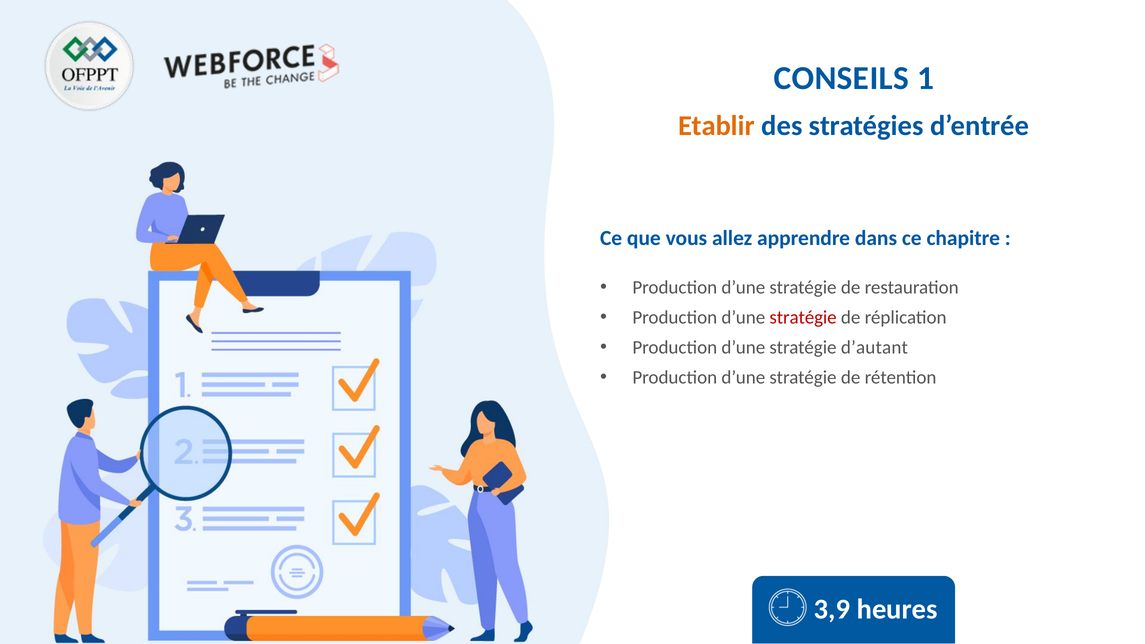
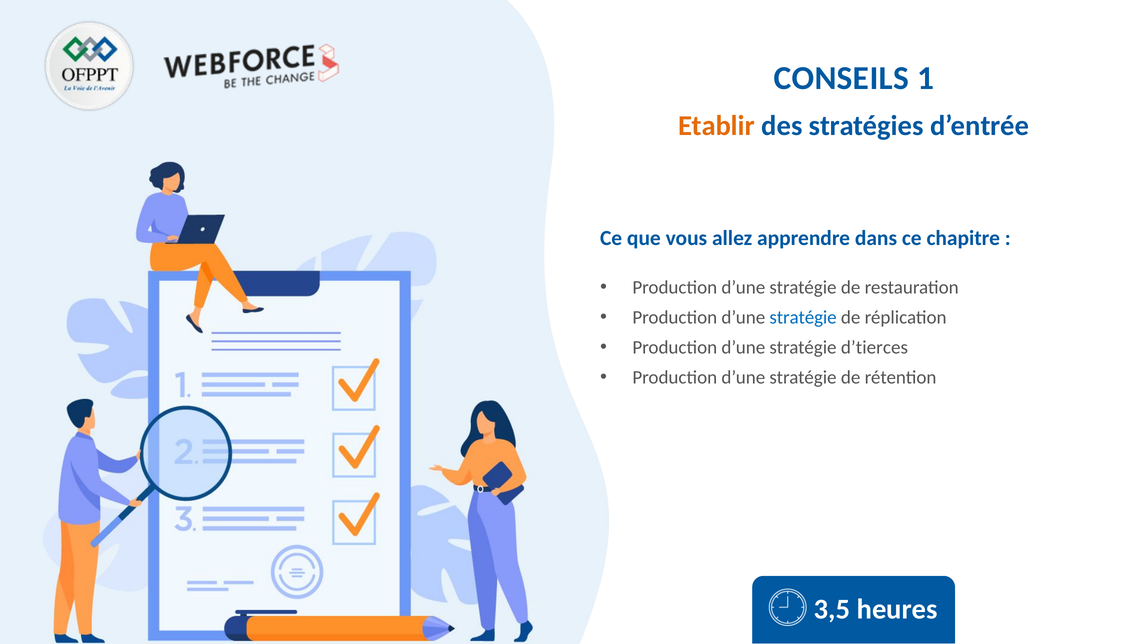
stratégie colour: red -> blue (803, 318)
d’autant: d’autant -> d’tierces (874, 348)
3,9: 3,9 -> 3,5 (832, 610)
